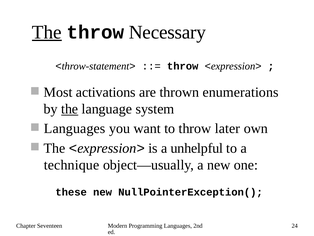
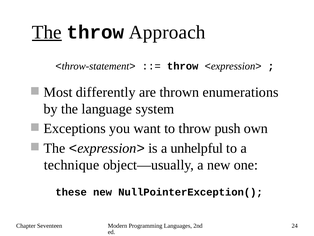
Necessary: Necessary -> Approach (167, 32)
activations: activations -> differently (106, 92)
the underline: present -> none (70, 109)
Languages: Languages -> Exceptions (75, 128)
later: later -> push (228, 128)
